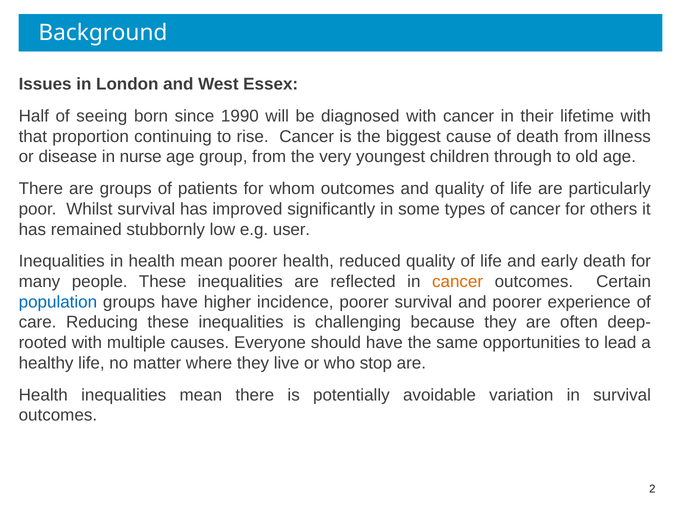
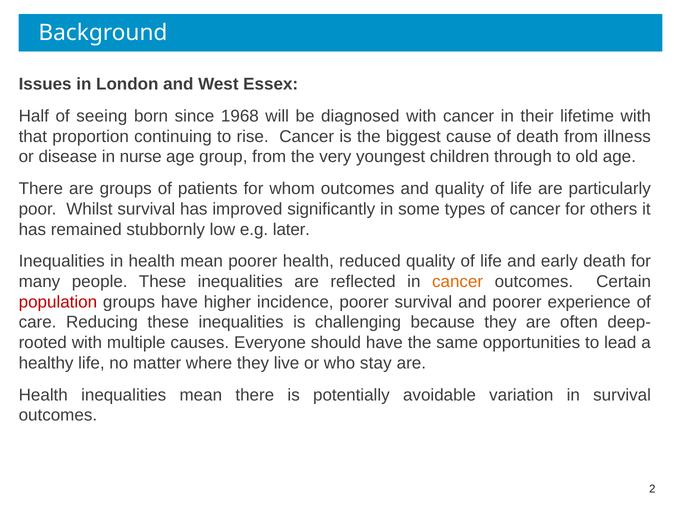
1990: 1990 -> 1968 (240, 116)
user: user -> later (291, 230)
population colour: blue -> red (58, 302)
stop: stop -> stay (376, 364)
